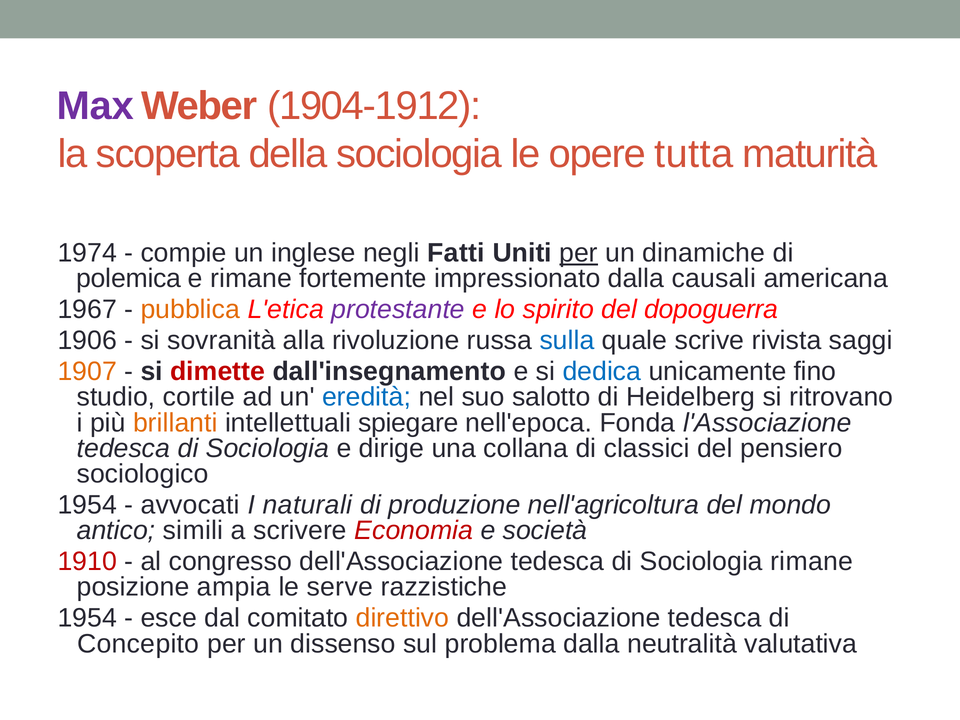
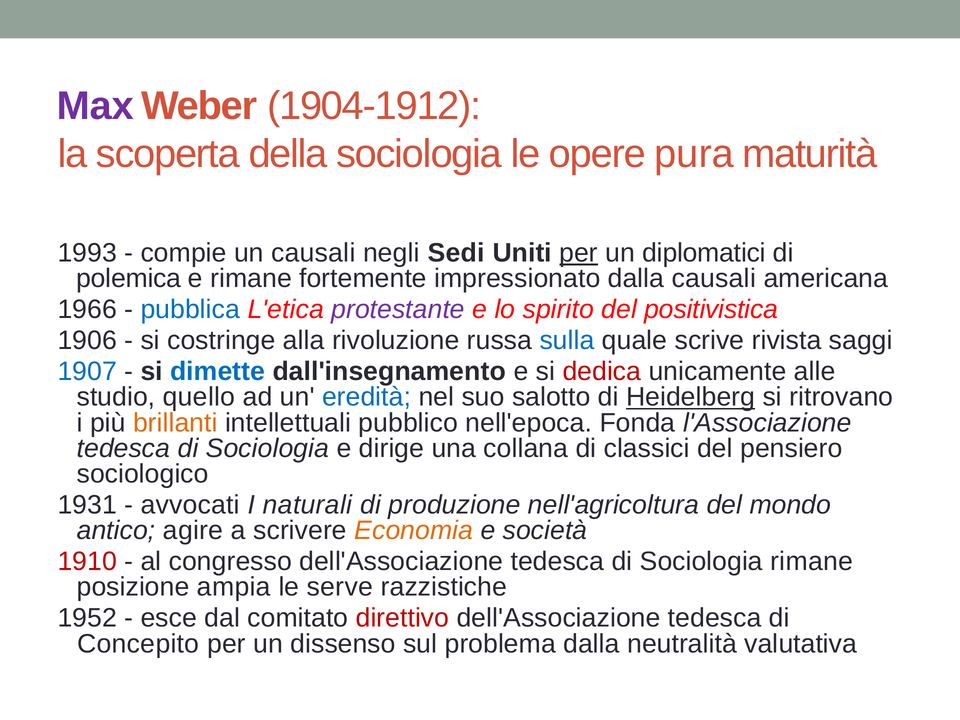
tutta: tutta -> pura (694, 154)
1974: 1974 -> 1993 (87, 253)
un inglese: inglese -> causali (313, 253)
Fatti: Fatti -> Sedi (456, 253)
dinamiche: dinamiche -> diplomatici (704, 253)
1967: 1967 -> 1966 (87, 310)
pubblica colour: orange -> blue (190, 310)
dopoguerra: dopoguerra -> positivistica (711, 310)
sovranità: sovranità -> costringe (221, 341)
1907 colour: orange -> blue (87, 372)
dimette colour: red -> blue (218, 372)
dedica colour: blue -> red (602, 372)
fino: fino -> alle (815, 372)
cortile: cortile -> quello (199, 397)
Heidelberg underline: none -> present (691, 397)
spiegare: spiegare -> pubblico (408, 423)
1954: 1954 -> 1931 (87, 505)
simili: simili -> agire (193, 531)
Economia colour: red -> orange (414, 531)
1954: 1954 -> 1952 (87, 618)
direttivo colour: orange -> red (402, 618)
